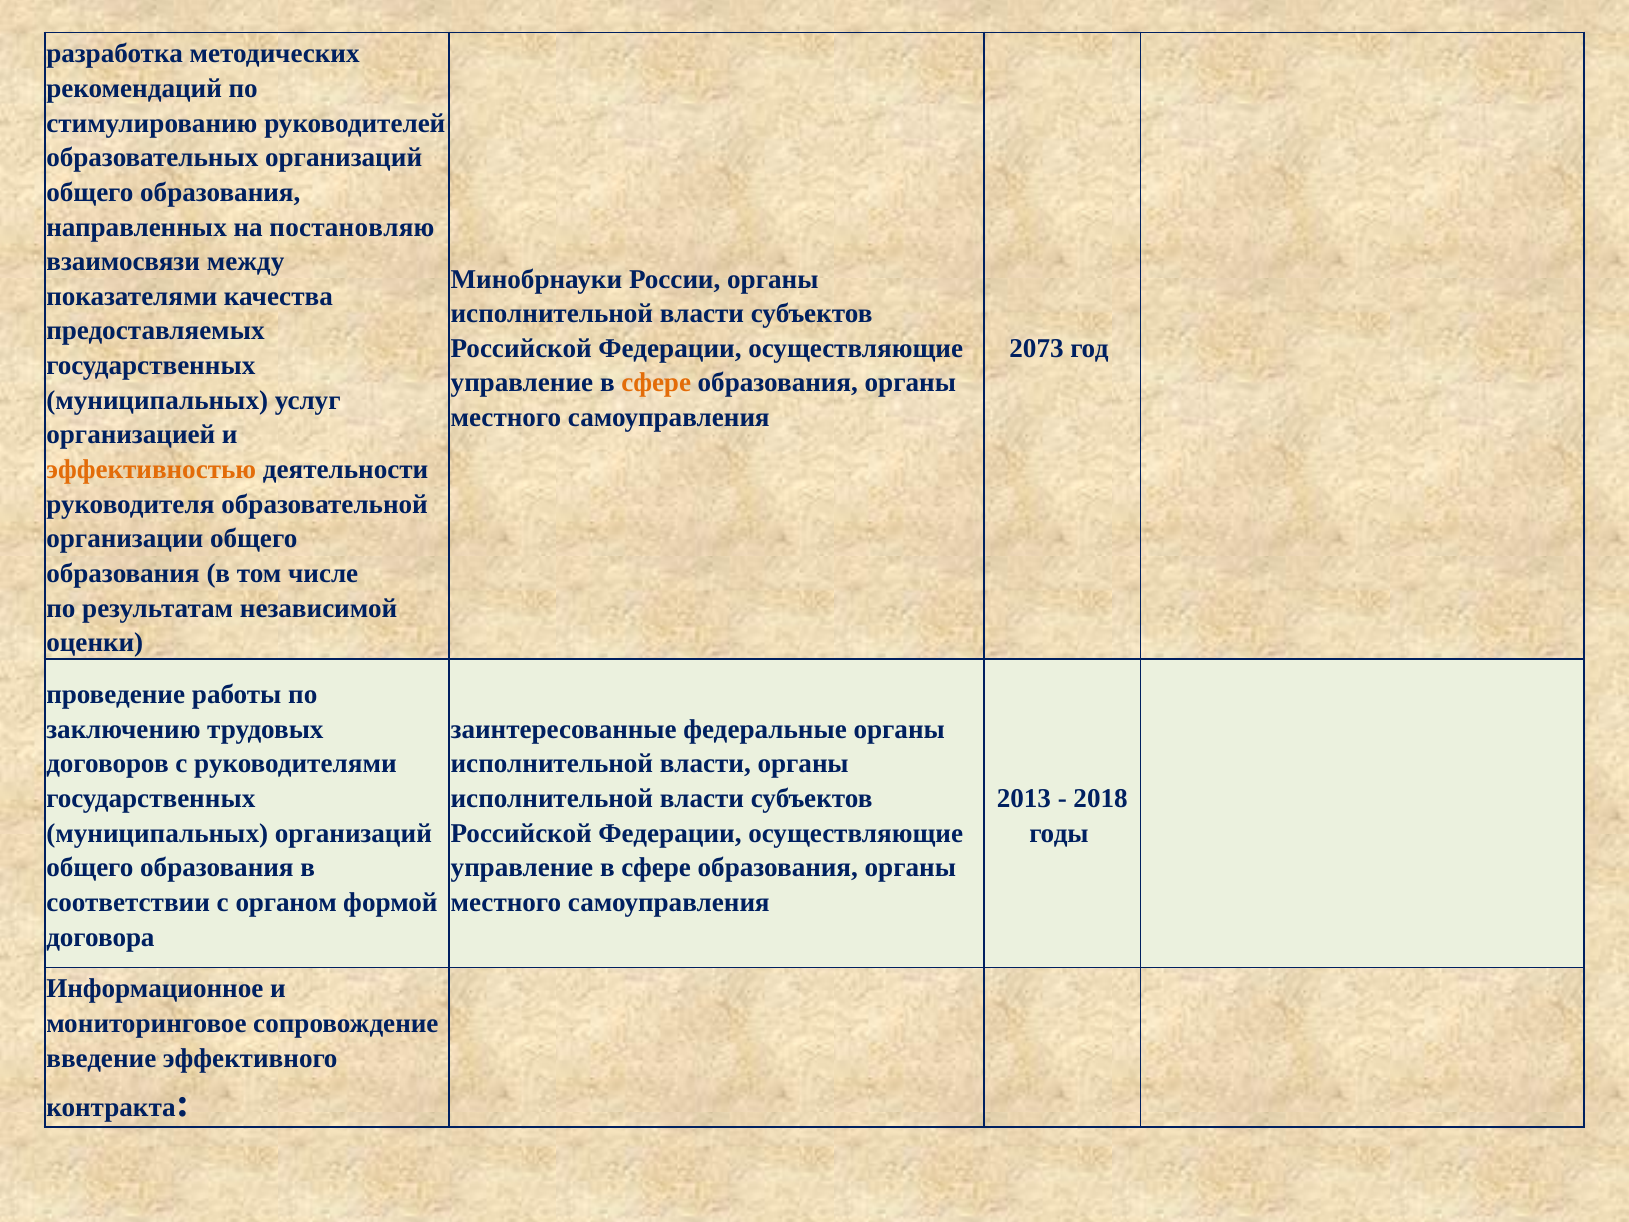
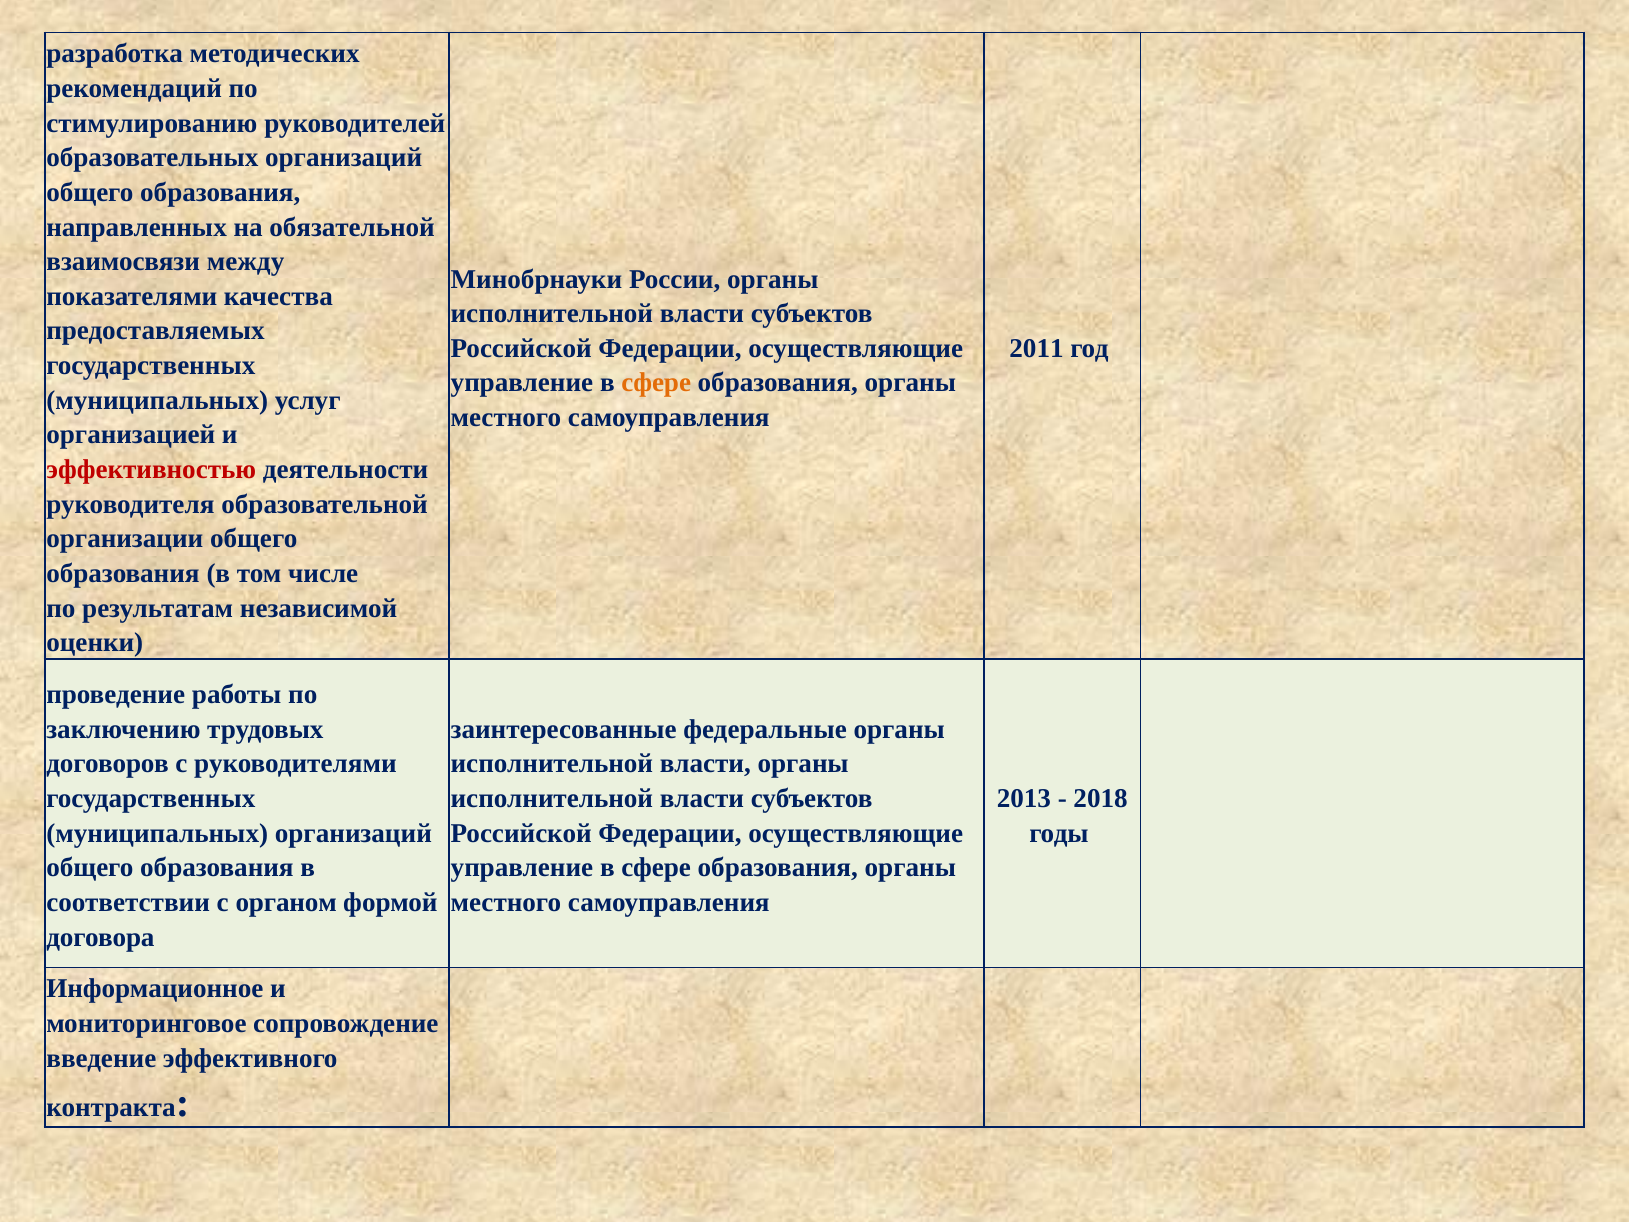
постановляю: постановляю -> обязательной (352, 227)
2073: 2073 -> 2011 (1037, 348)
эффективностью colour: orange -> red (151, 469)
